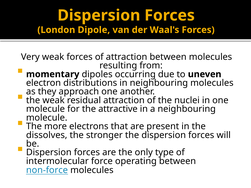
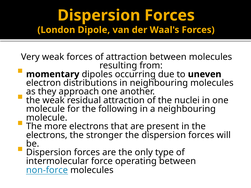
attractive: attractive -> following (118, 109)
dissolves: dissolves -> electrons (47, 135)
